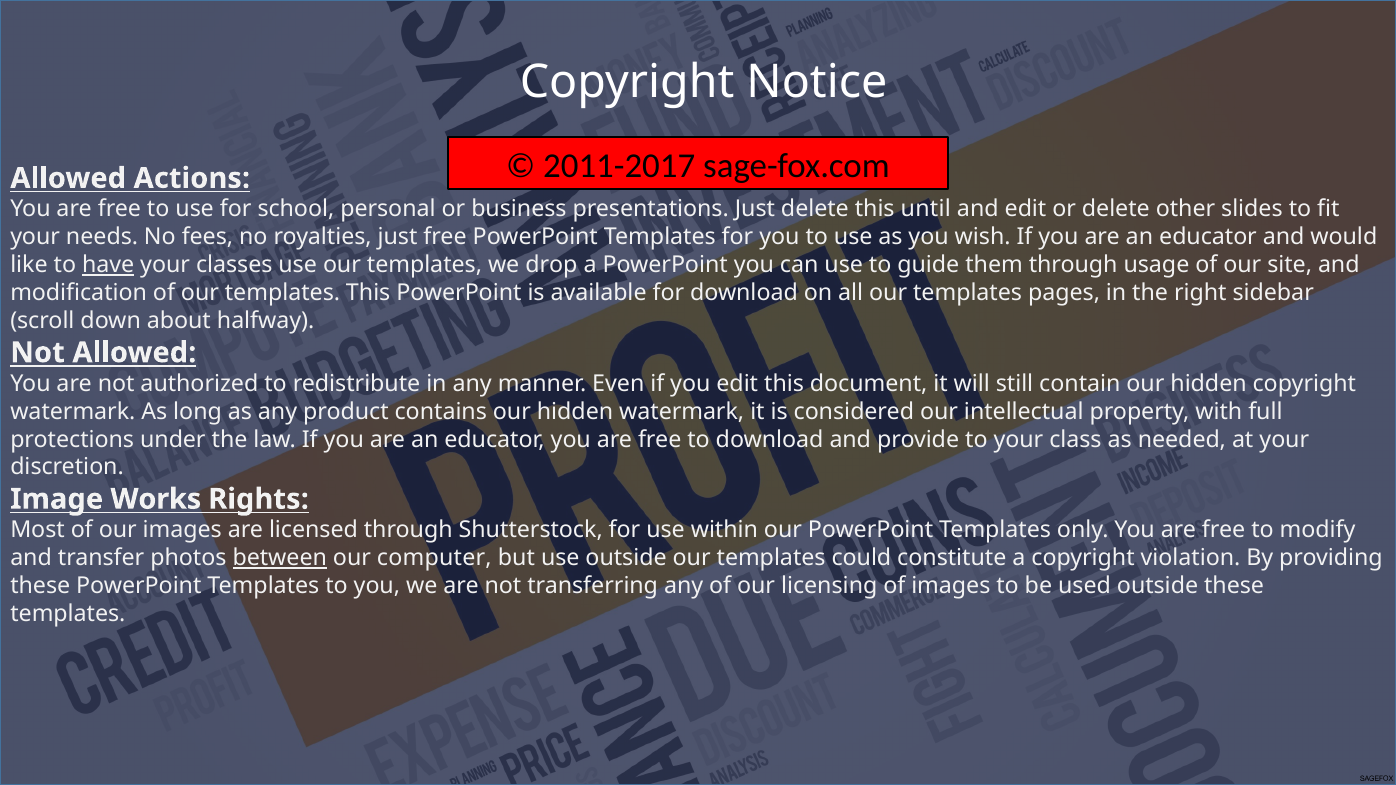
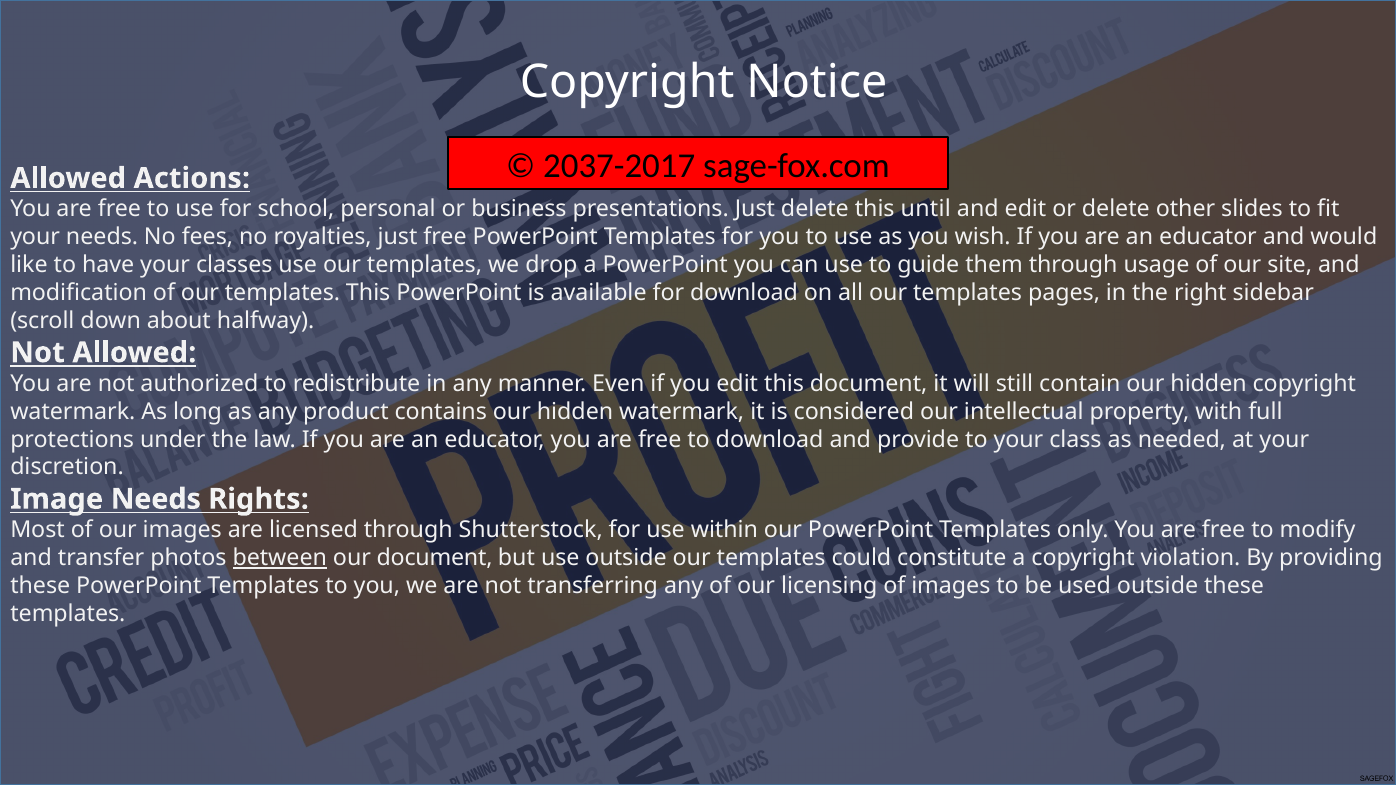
2011-2017: 2011-2017 -> 2037-2017 (619, 166)
have underline: present -> none (108, 265)
Image Works: Works -> Needs (156, 499)
our computer: computer -> document (435, 558)
